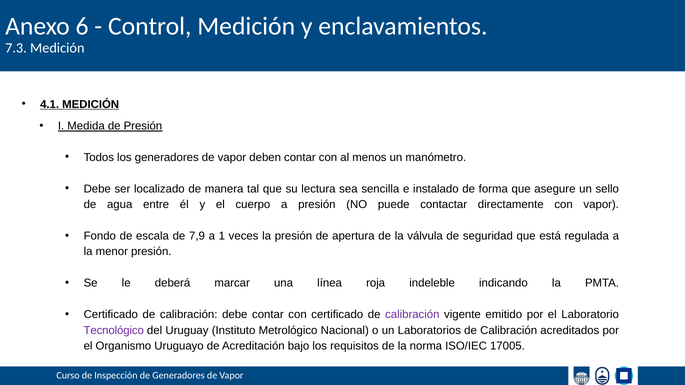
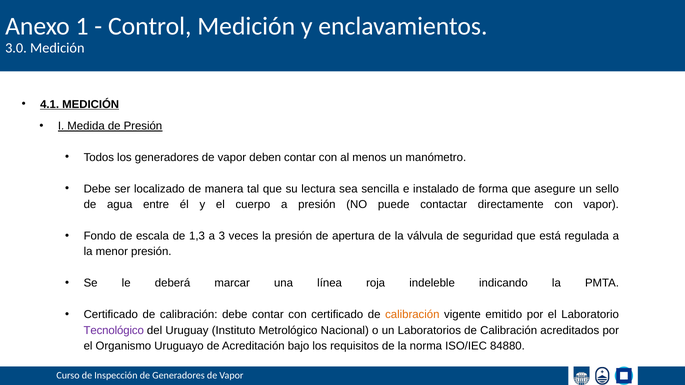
6: 6 -> 1 (82, 26)
7.3: 7.3 -> 3.0 (16, 48)
7,9: 7,9 -> 1,3 (197, 236)
1: 1 -> 3 (222, 236)
calibración colour: purple -> orange (412, 315)
17005: 17005 -> 84880 (507, 346)
